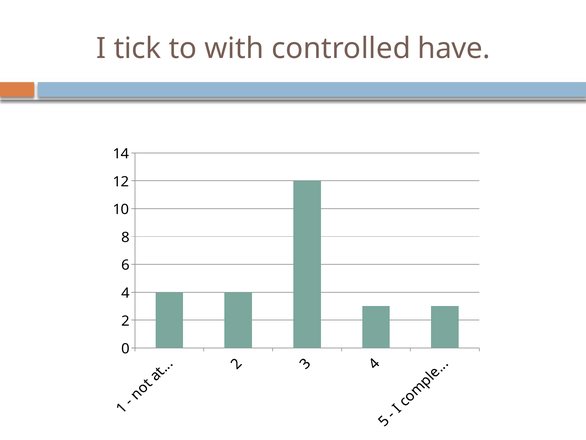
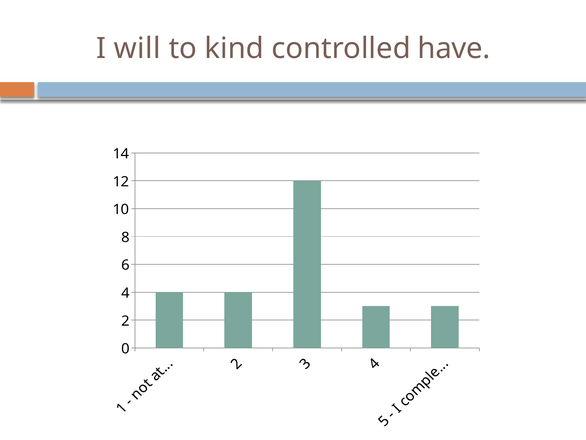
tick: tick -> will (137, 48)
with: with -> kind (234, 48)
